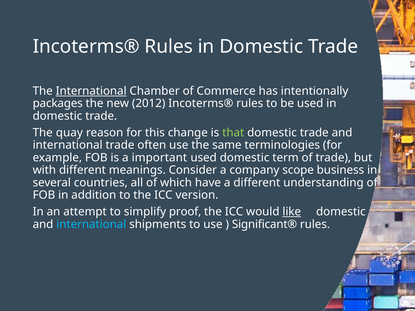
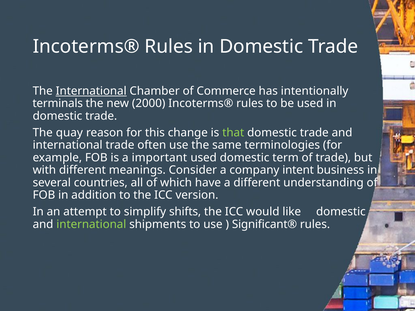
packages: packages -> terminals (58, 104)
2012: 2012 -> 2000 (149, 104)
scope: scope -> intent (298, 170)
proof: proof -> shifts (185, 212)
like underline: present -> none (292, 212)
international colour: light blue -> light green (91, 224)
